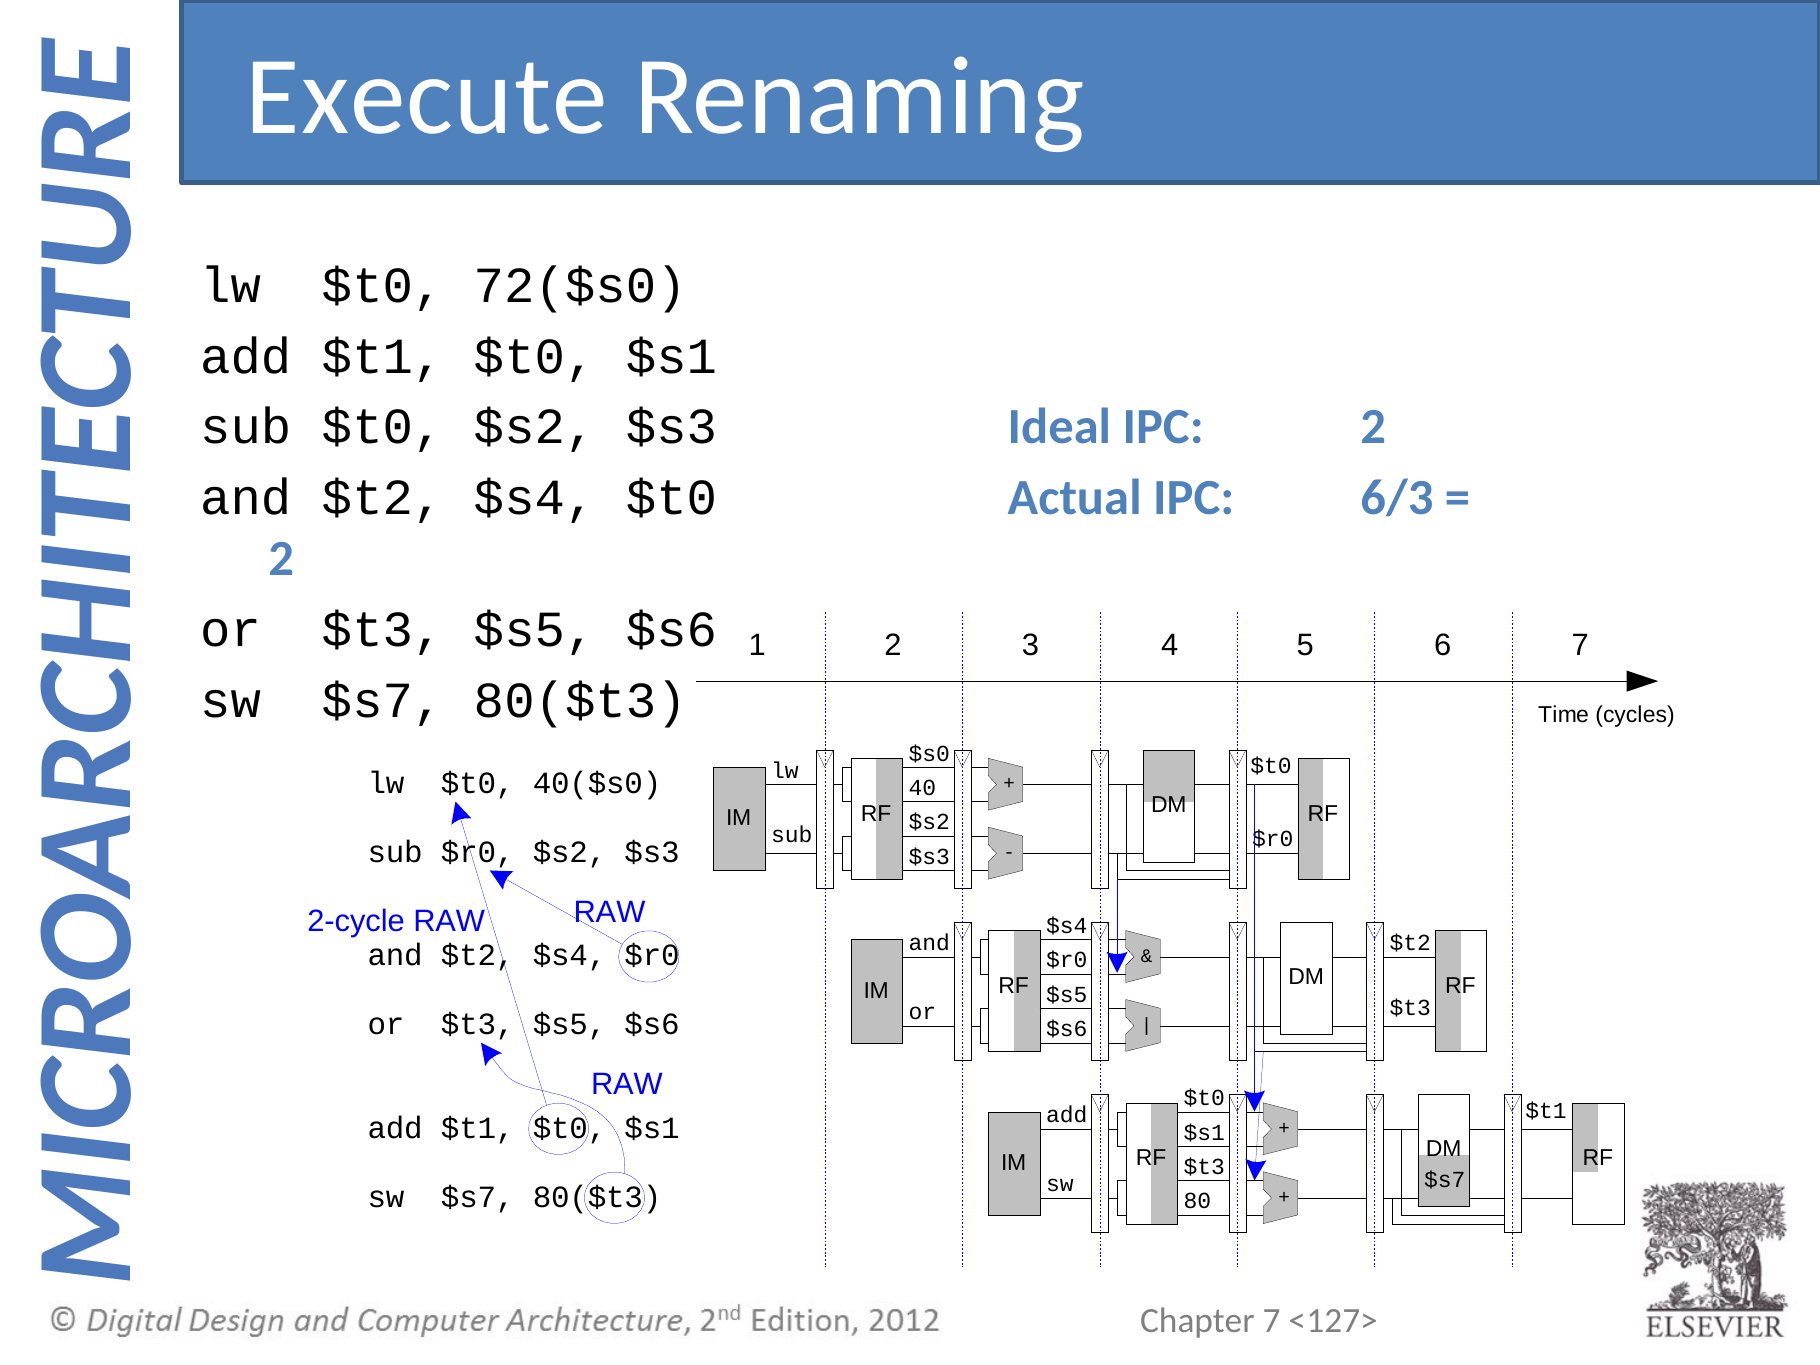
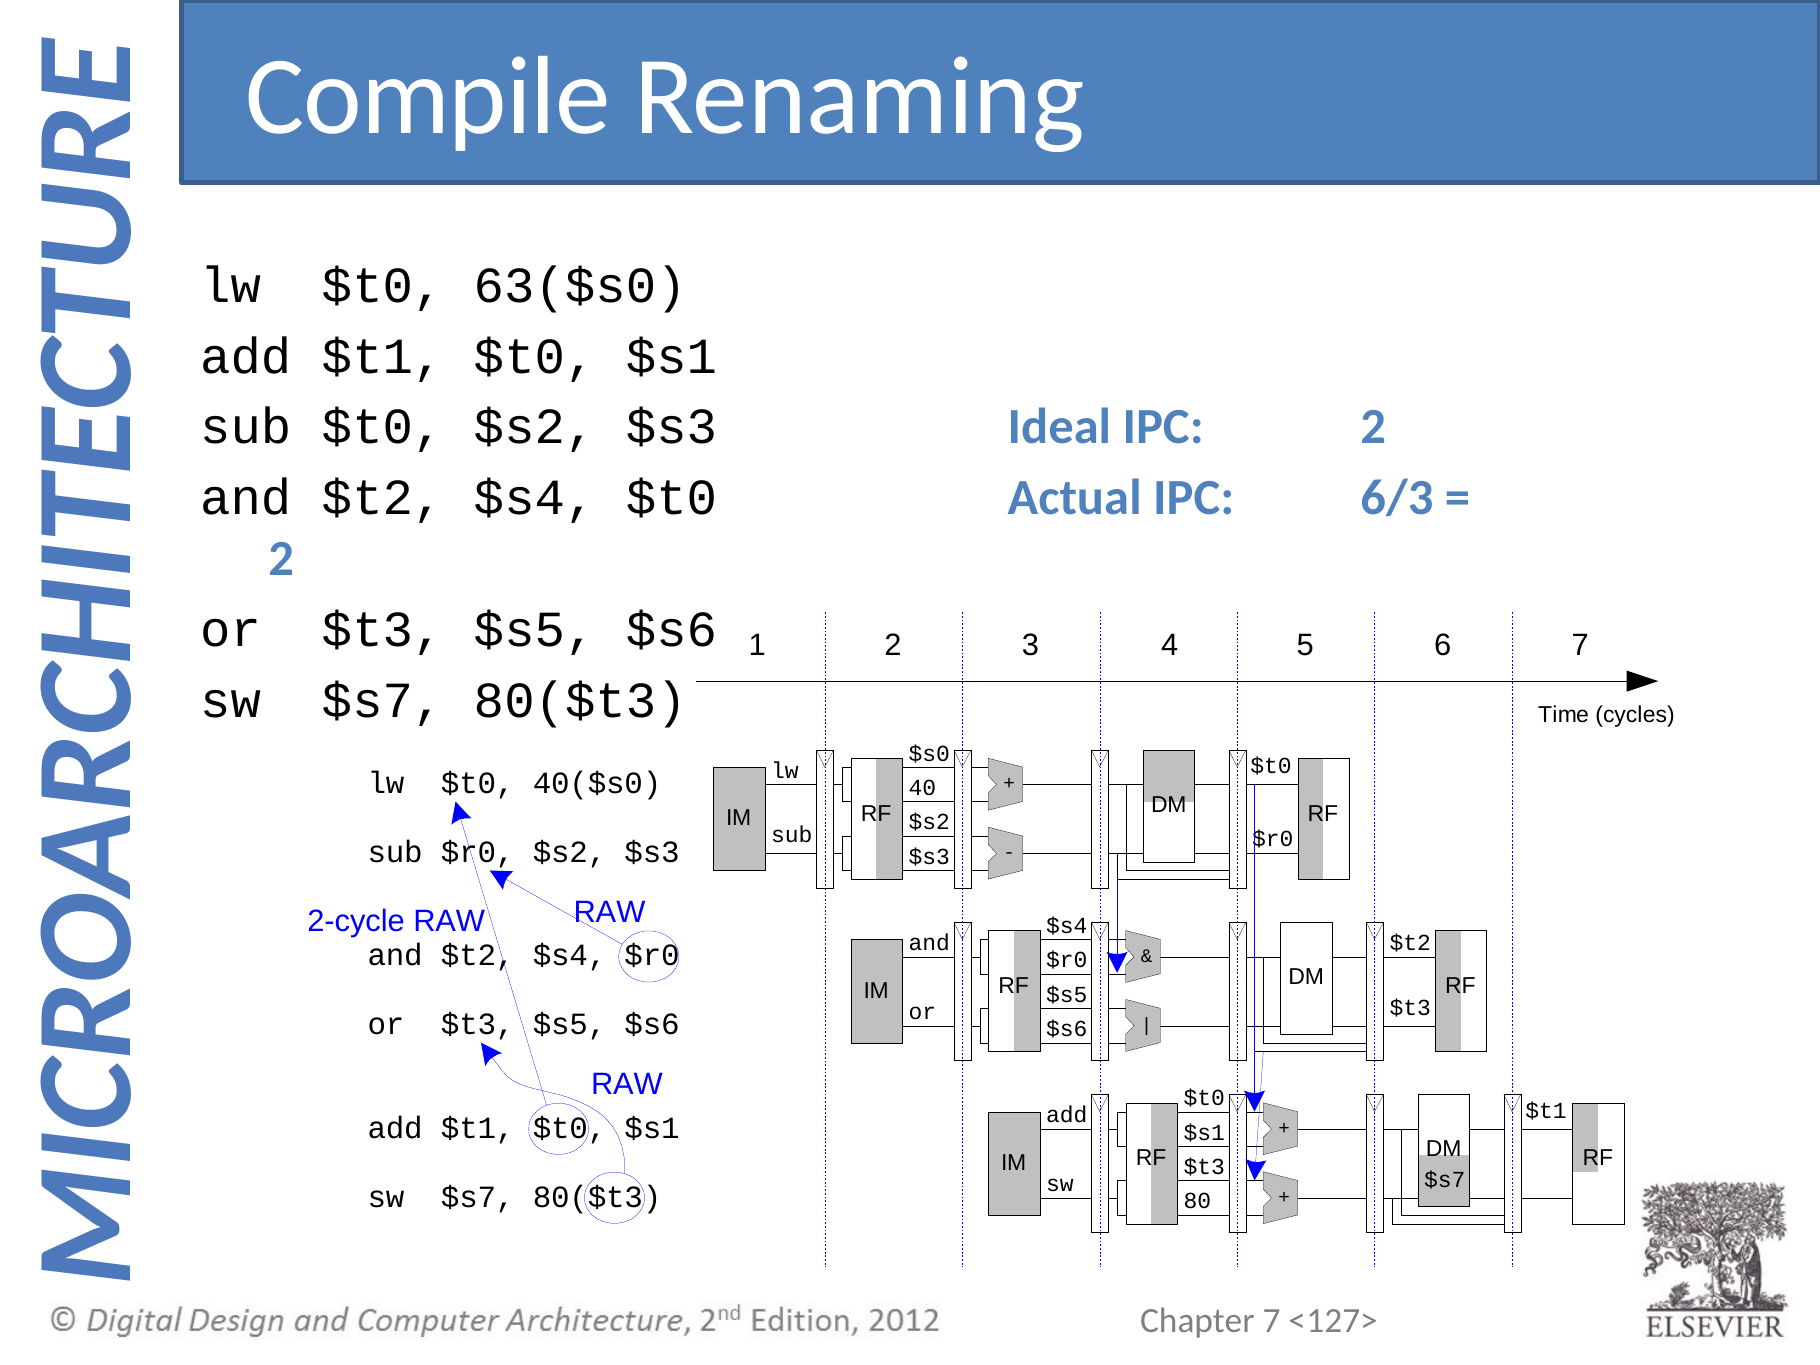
Execute: Execute -> Compile (428, 97)
72($s0: 72($s0 -> 63($s0 (580, 286)
